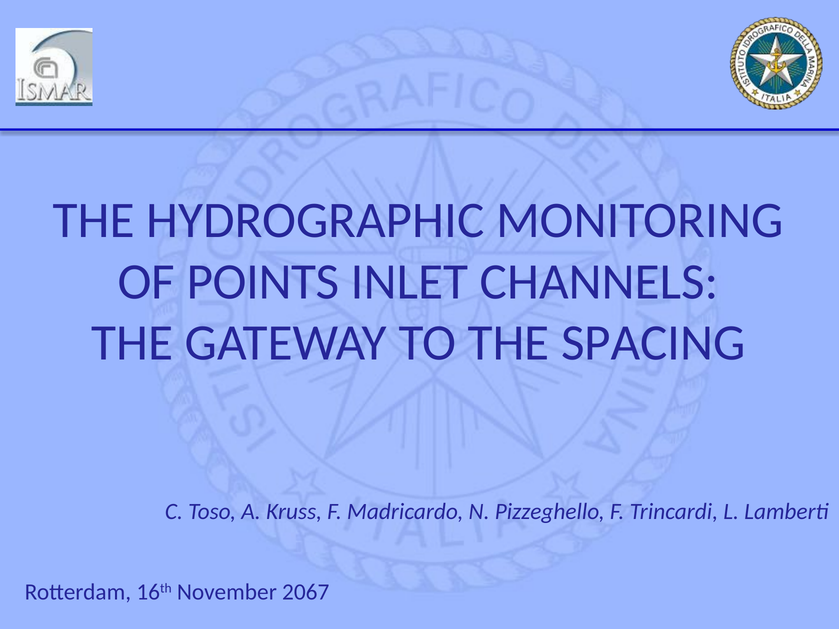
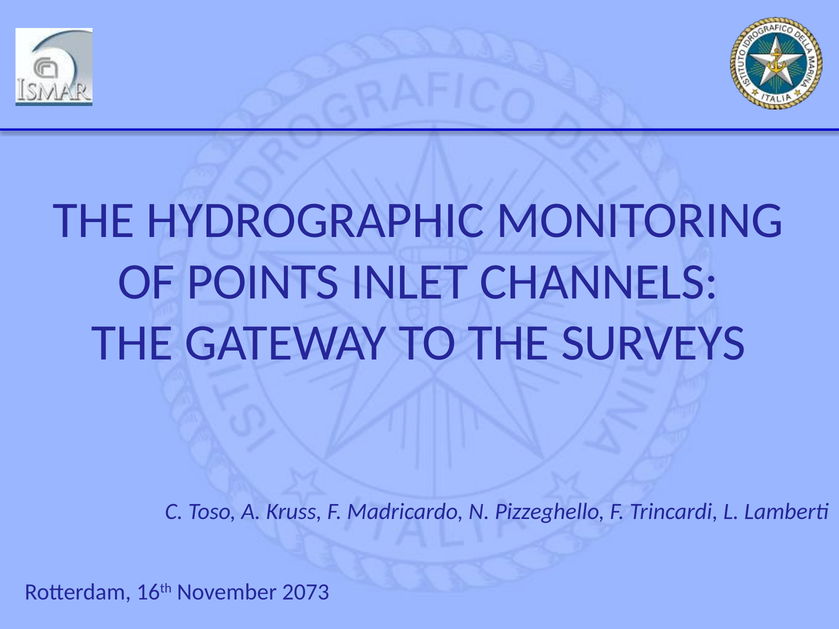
SPACING: SPACING -> SURVEYS (653, 343)
2067: 2067 -> 2073 (306, 592)
